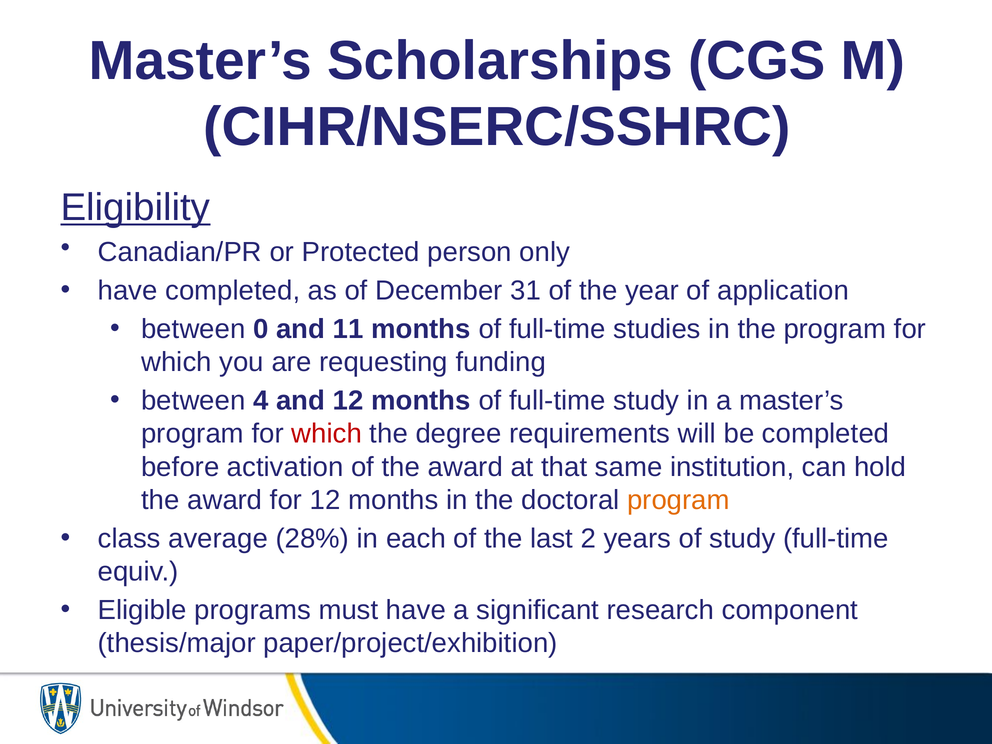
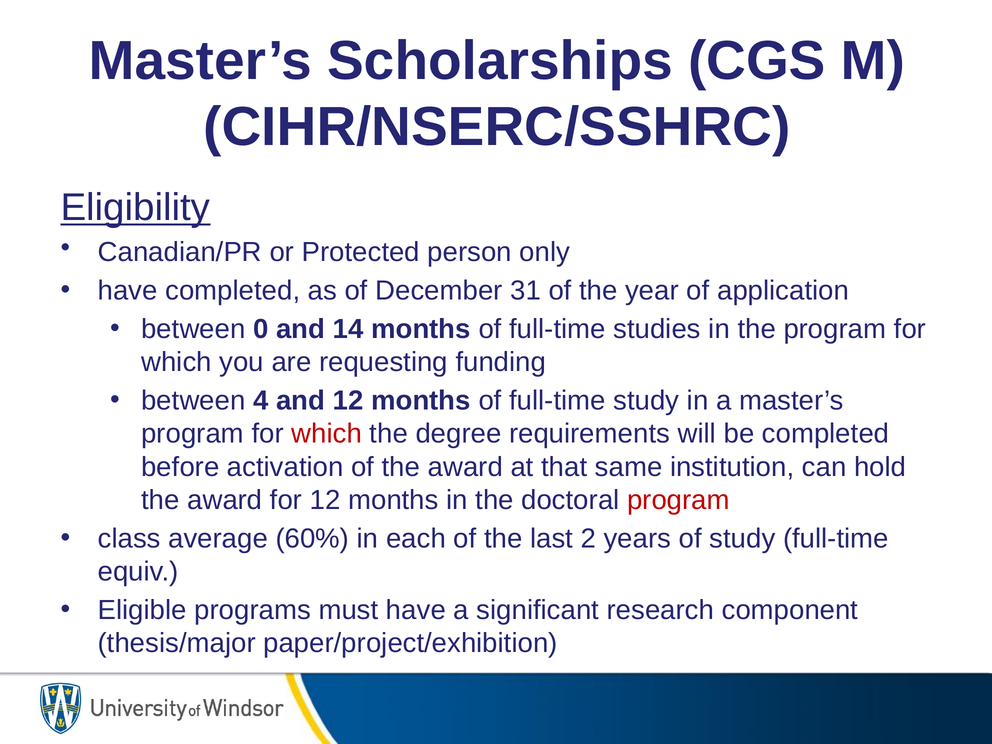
11: 11 -> 14 (348, 329)
program colour: orange -> red (678, 500)
28%: 28% -> 60% (312, 539)
